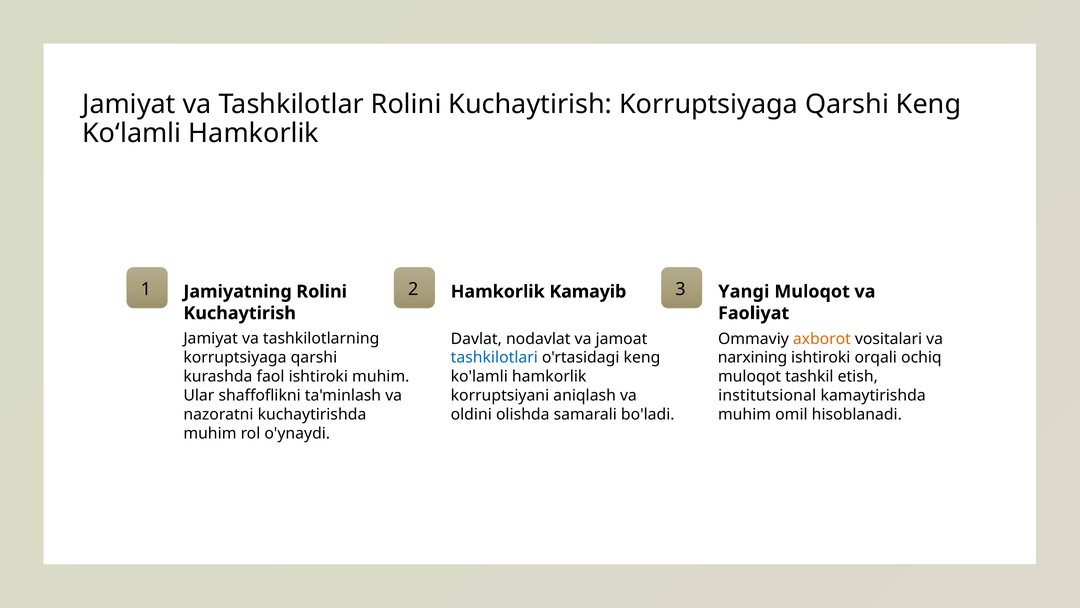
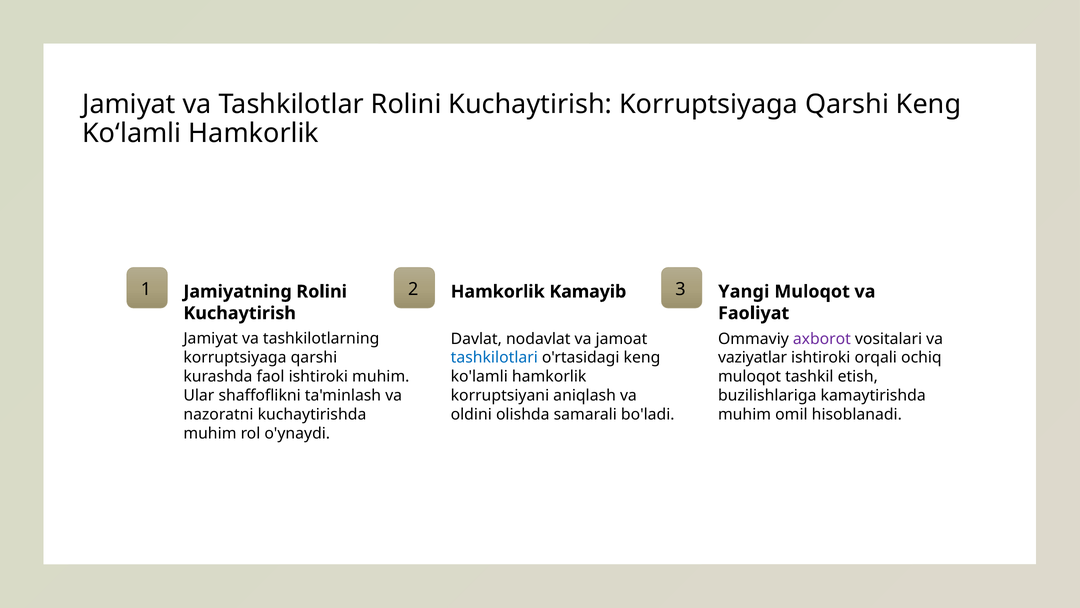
axborot colour: orange -> purple (822, 339)
narxining: narxining -> vaziyatlar (753, 357)
institutsional: institutsional -> buzilishlariga (767, 395)
